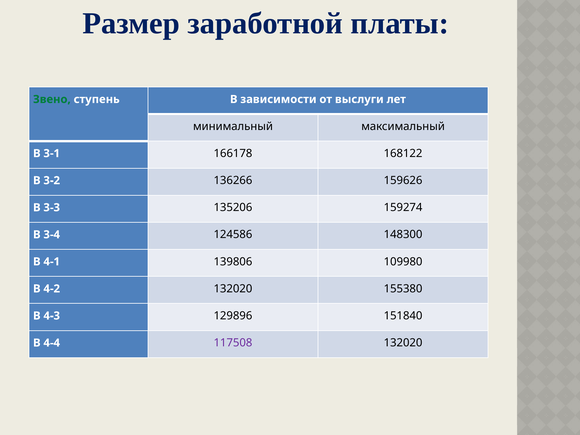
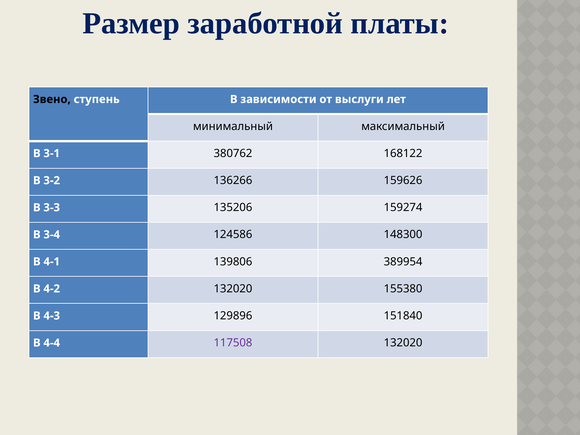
Звено colour: green -> black (52, 99)
166178: 166178 -> 380762 (233, 153)
109980: 109980 -> 389954 (403, 262)
